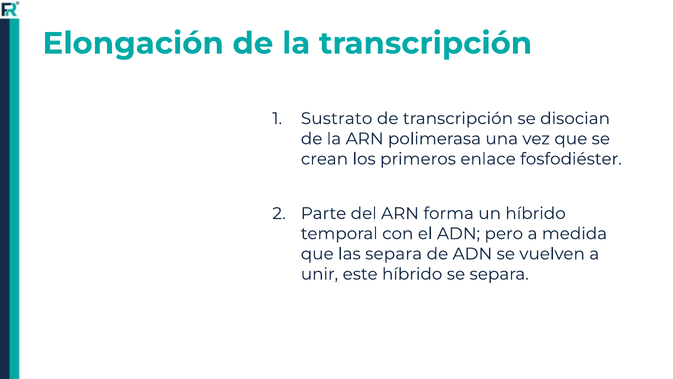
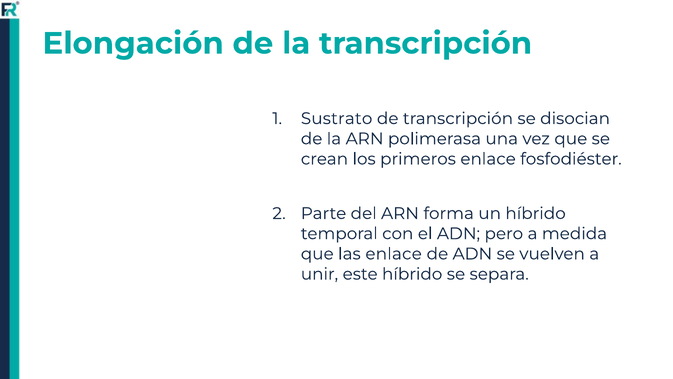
las separa: separa -> enlace (394, 254)
